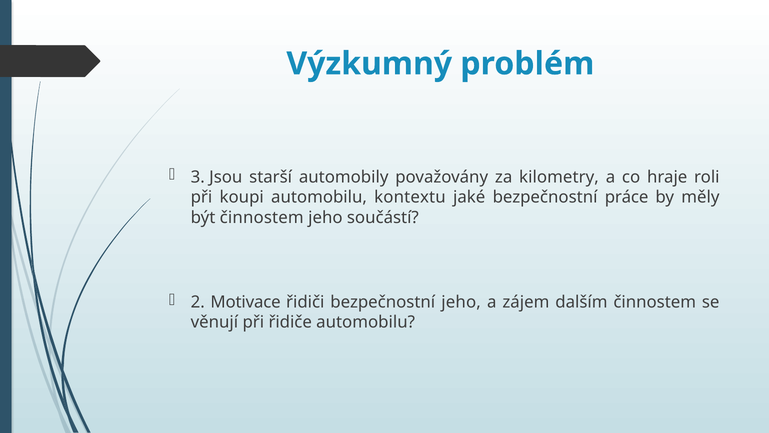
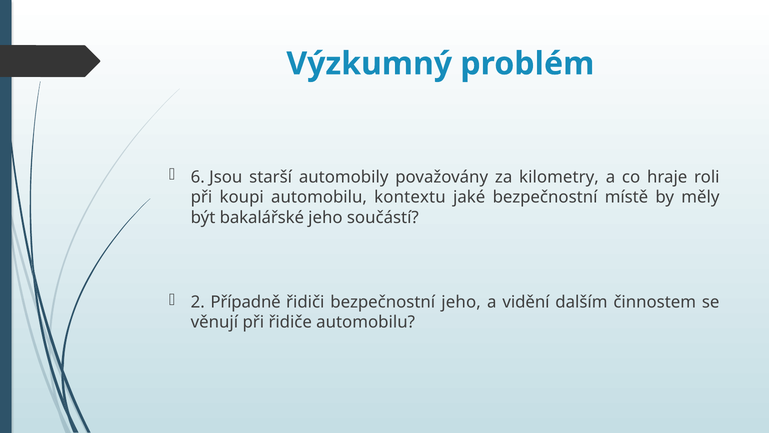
3: 3 -> 6 (198, 177)
práce: práce -> místě (627, 197)
být činnostem: činnostem -> bakalářské (262, 217)
Motivace: Motivace -> Případně (246, 302)
zájem: zájem -> vidění (526, 302)
